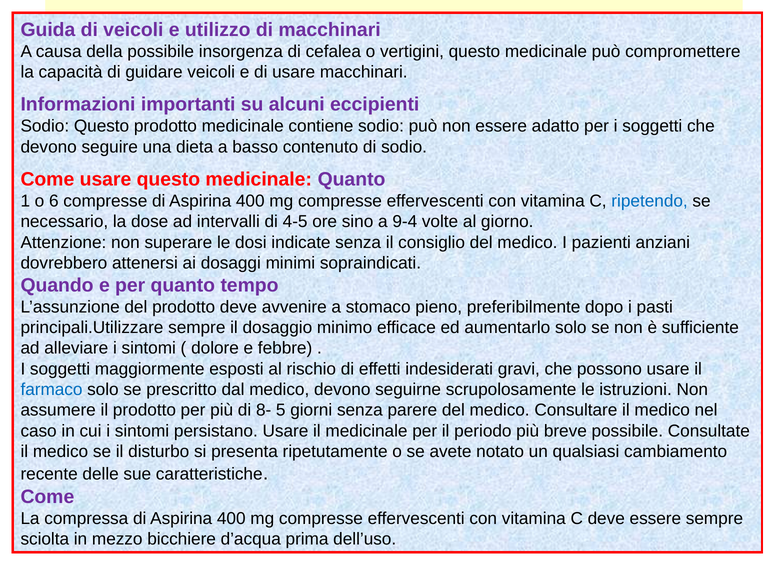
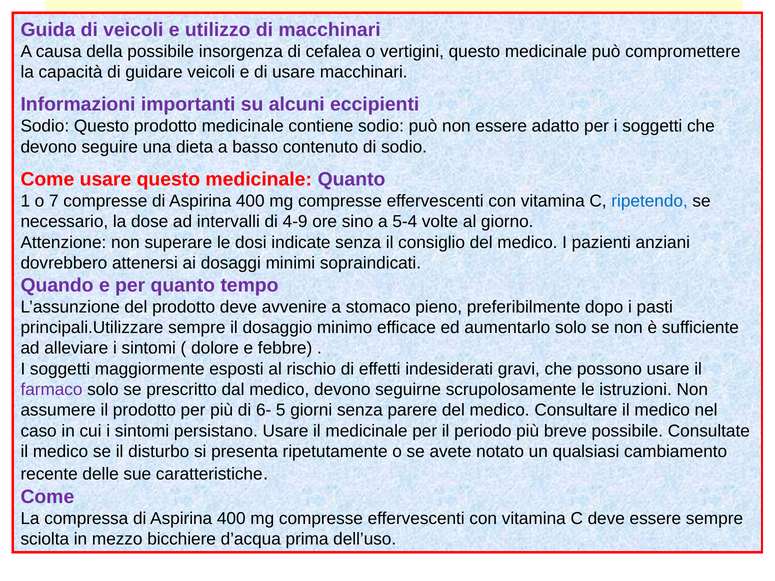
6: 6 -> 7 (54, 201)
4-5: 4-5 -> 4-9 (295, 222)
9-4: 9-4 -> 5-4 (405, 222)
farmaco colour: blue -> purple (52, 390)
8-: 8- -> 6- (264, 410)
